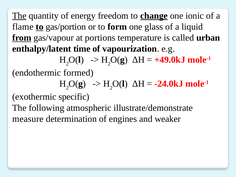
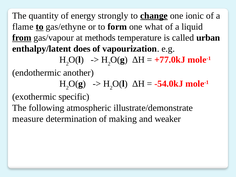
The underline: present -> none (19, 16)
freedom: freedom -> strongly (113, 16)
gas/portion: gas/portion -> gas/ethyne (66, 27)
glass: glass -> what (154, 27)
portions: portions -> methods (100, 38)
time: time -> does (82, 49)
+49.0kJ: +49.0kJ -> +77.0kJ (170, 60)
formed: formed -> another (79, 73)
-24.0kJ: -24.0kJ -> -54.0kJ (169, 84)
engines: engines -> making (123, 119)
